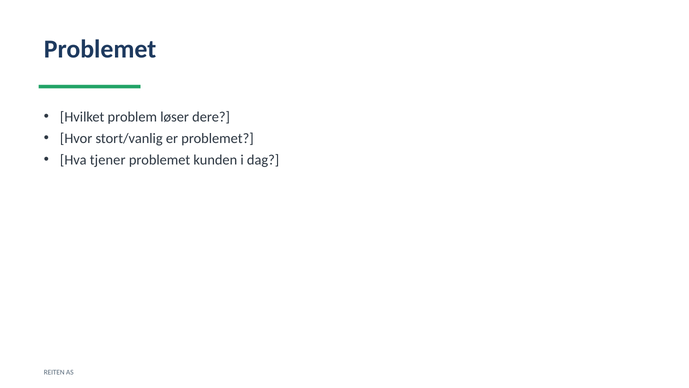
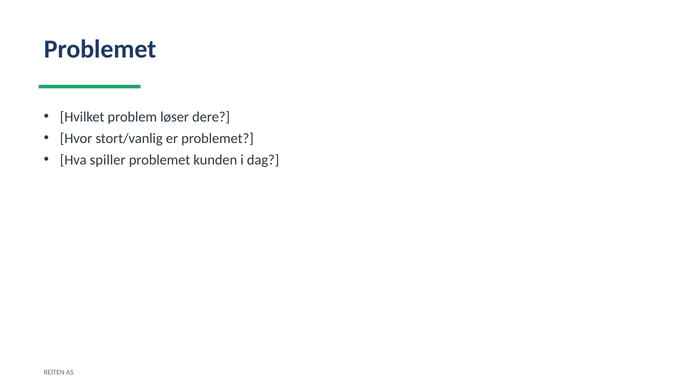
tjener: tjener -> spiller (108, 160)
